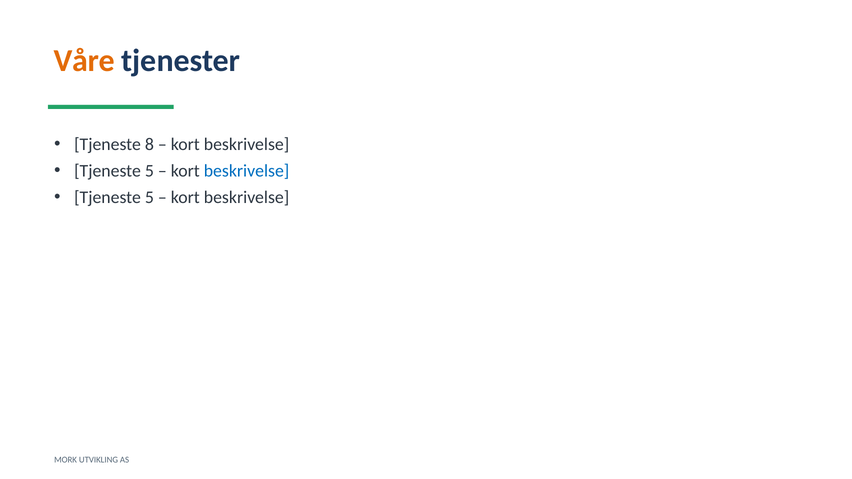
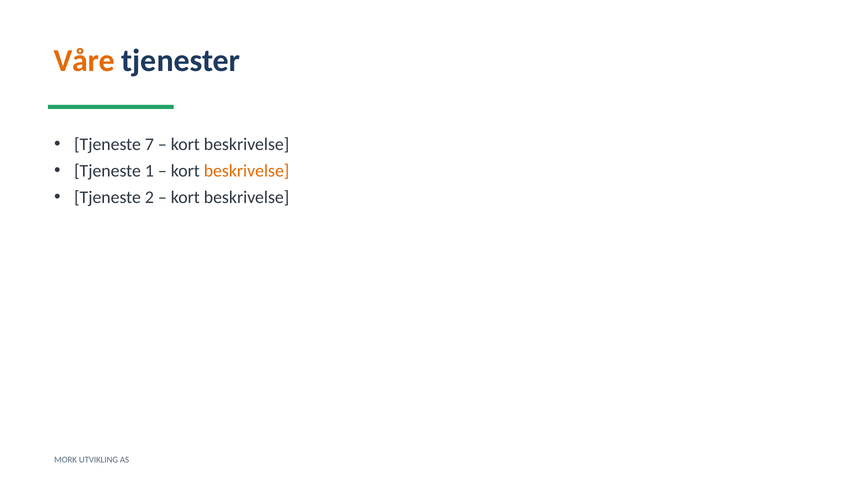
8: 8 -> 7 (149, 144)
5: 5 -> 1 (149, 171)
beskrivelse colour: blue -> orange (247, 171)
5: 5 -> 2 (149, 198)
